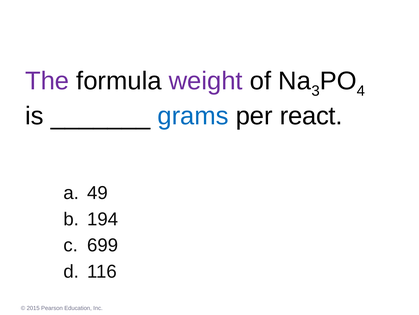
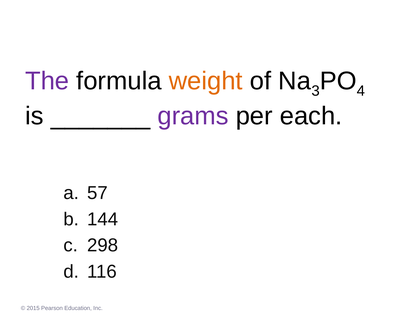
weight colour: purple -> orange (206, 81)
grams colour: blue -> purple (193, 116)
react: react -> each (311, 116)
49: 49 -> 57 (97, 193)
194: 194 -> 144 (103, 219)
699: 699 -> 298 (103, 245)
